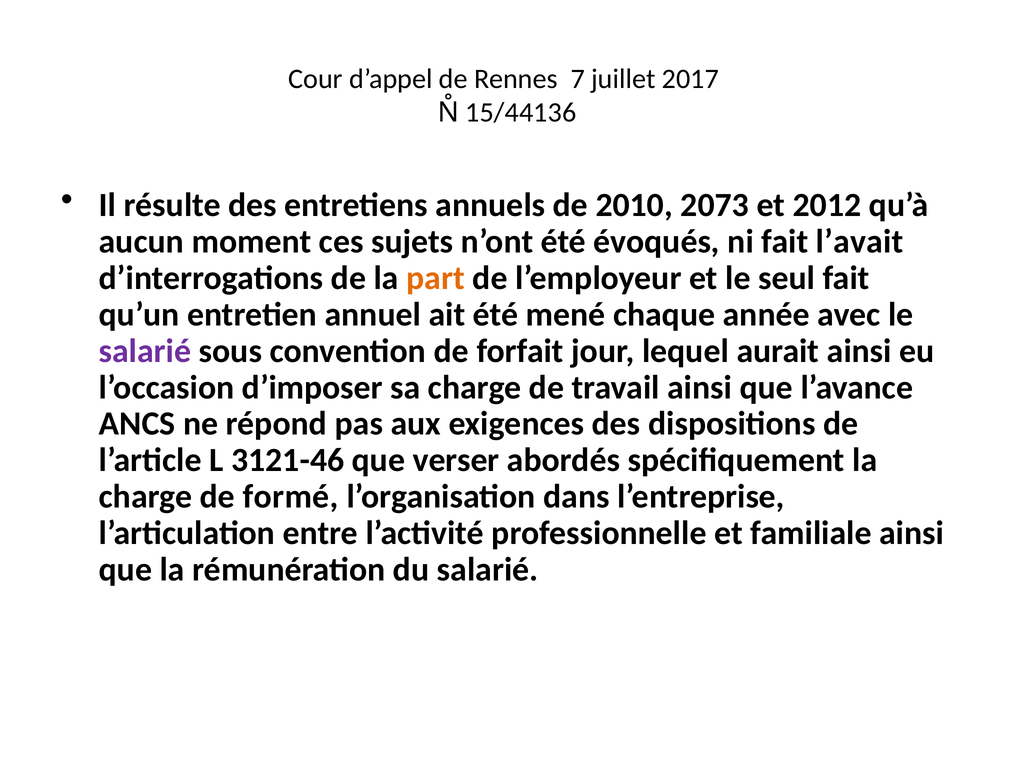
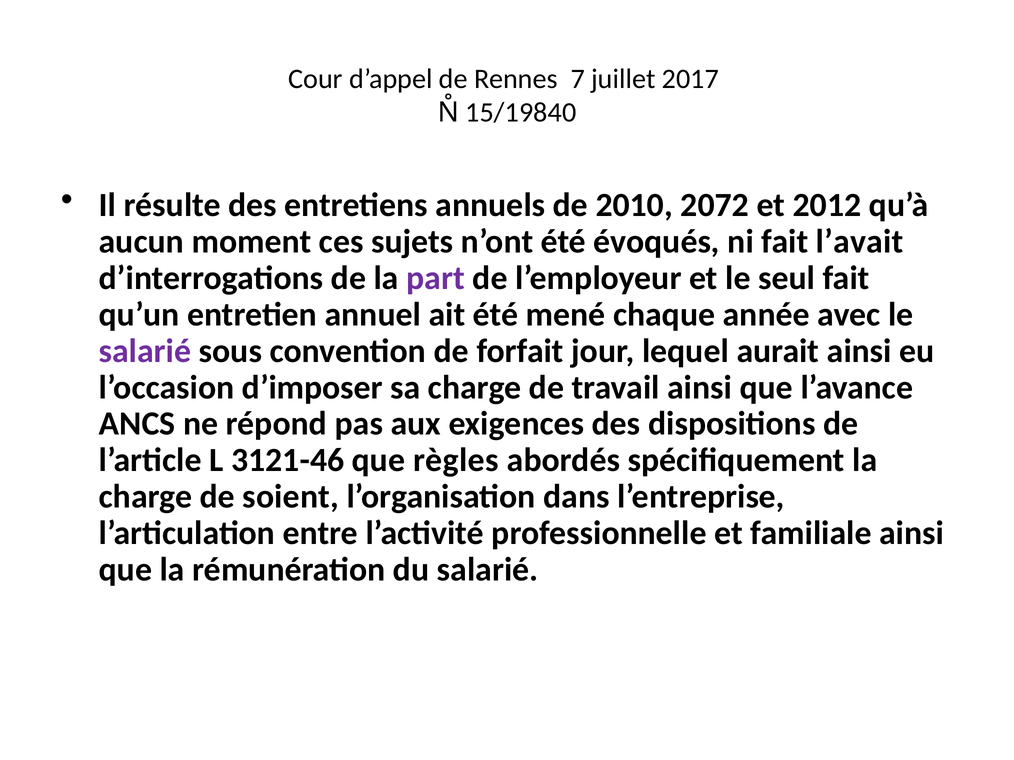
15/44136: 15/44136 -> 15/19840 (521, 113)
2073: 2073 -> 2072 (715, 205)
part colour: orange -> purple (436, 278)
verser: verser -> règles (456, 461)
formé: formé -> soient (291, 497)
